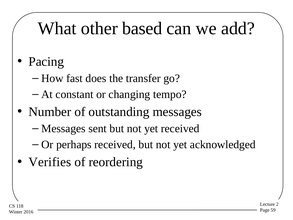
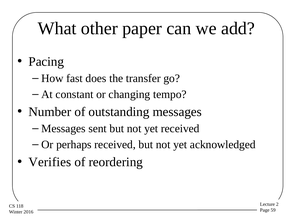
based: based -> paper (142, 28)
